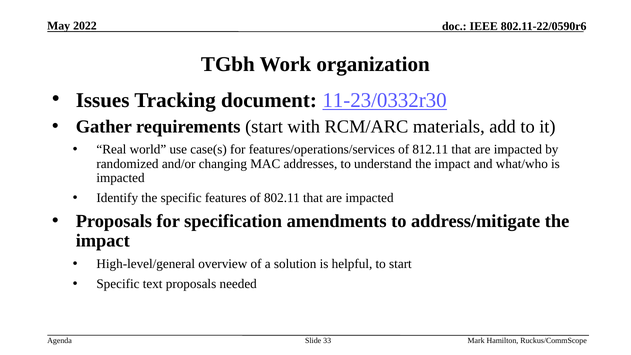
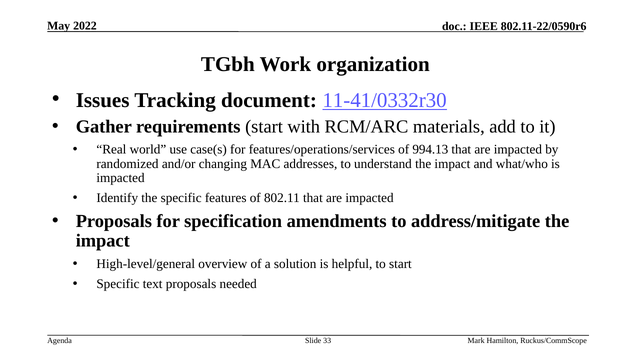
11-23/0332r30: 11-23/0332r30 -> 11-41/0332r30 (385, 100)
812.11: 812.11 -> 994.13 (430, 150)
